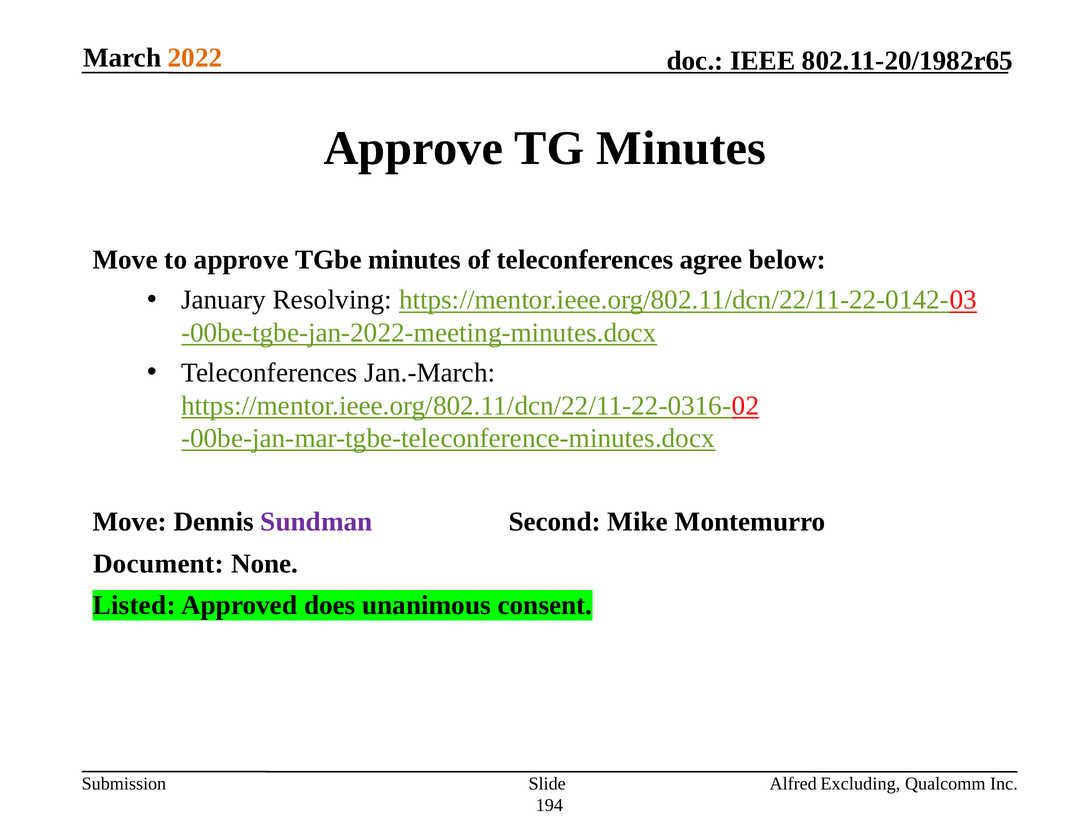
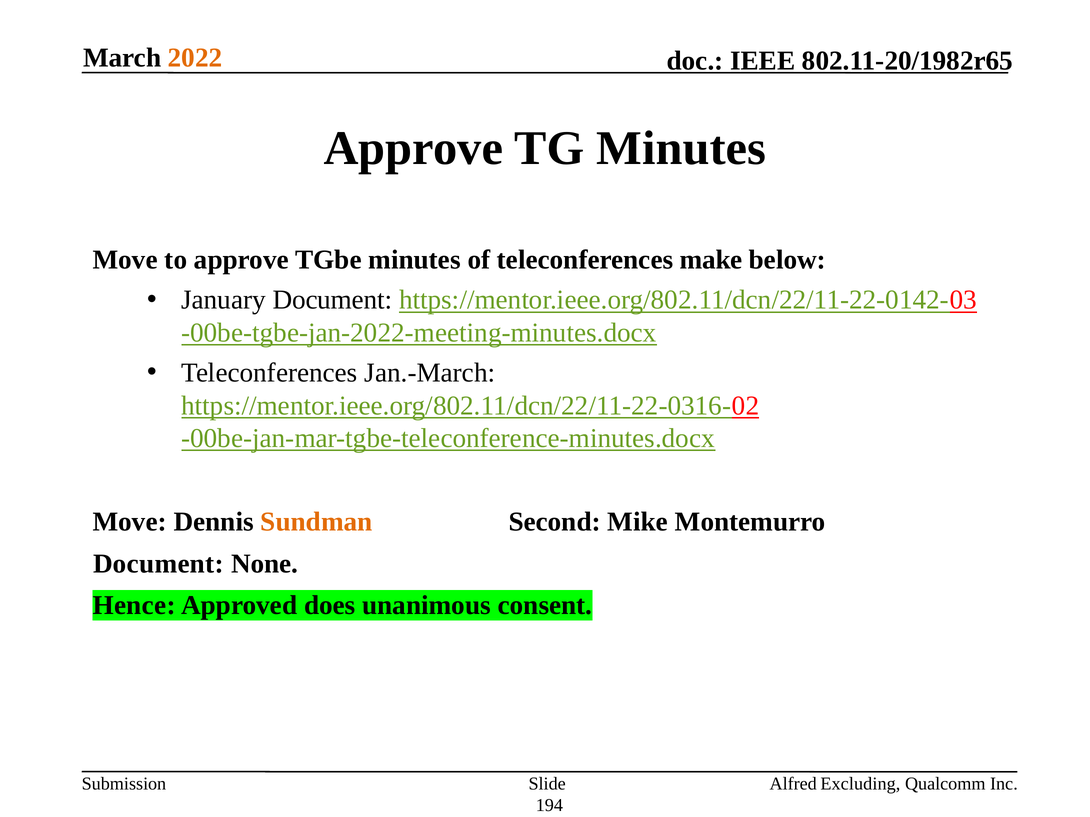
agree: agree -> make (711, 260)
January Resolving: Resolving -> Document (332, 300)
Sundman colour: purple -> orange (316, 522)
Listed: Listed -> Hence (134, 606)
